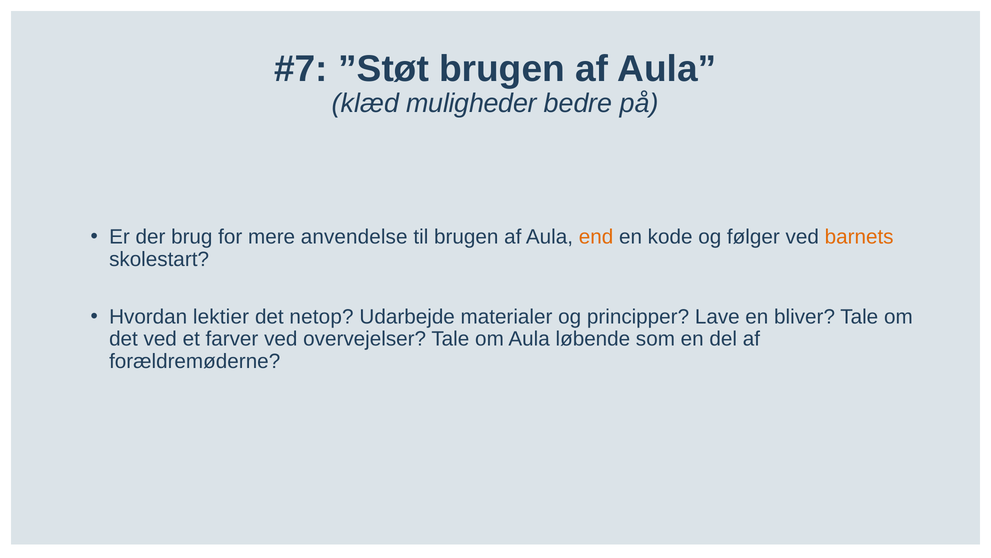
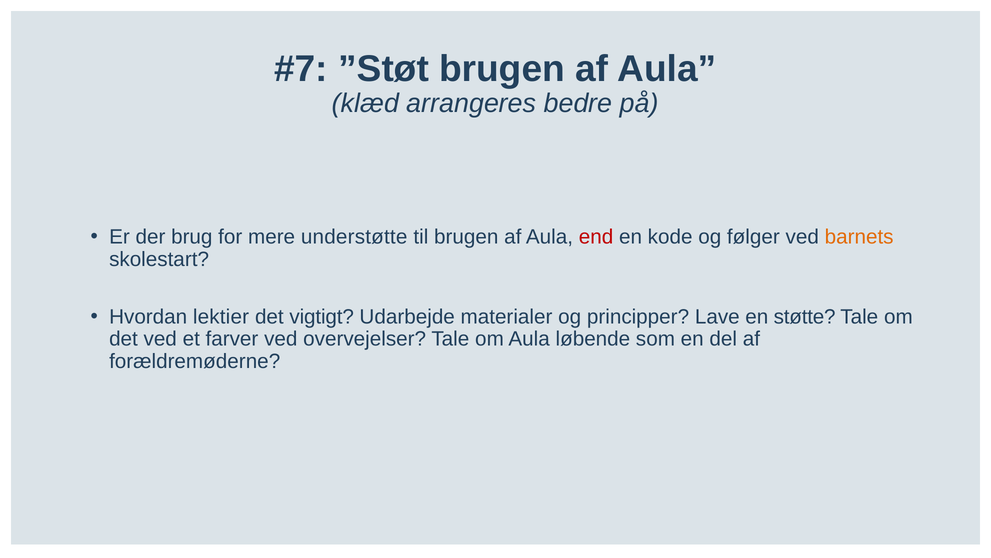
muligheder: muligheder -> arrangeres (471, 103)
anvendelse: anvendelse -> understøtte (354, 237)
end colour: orange -> red (596, 237)
netop: netop -> vigtigt (322, 316)
bliver: bliver -> støtte (805, 316)
